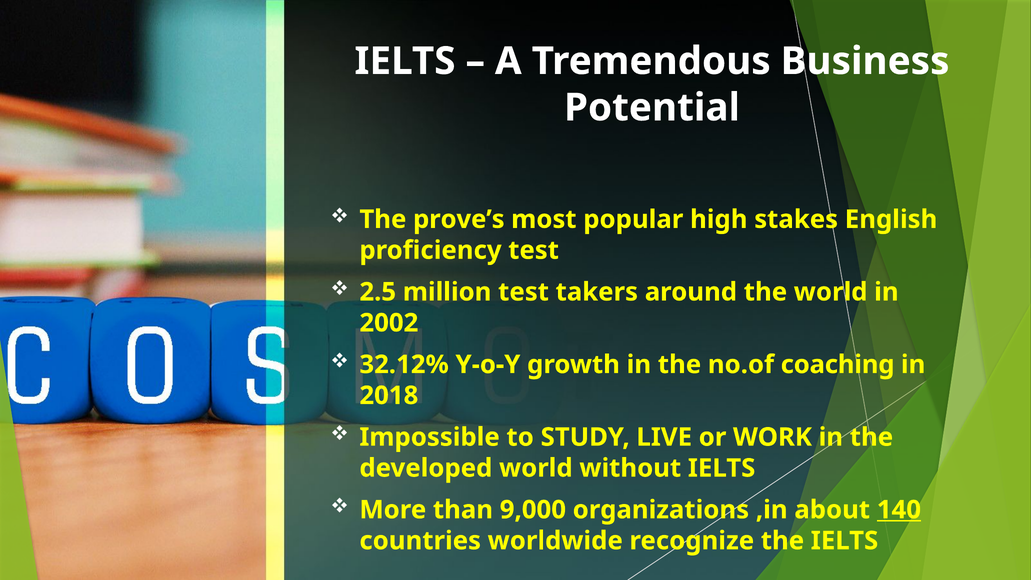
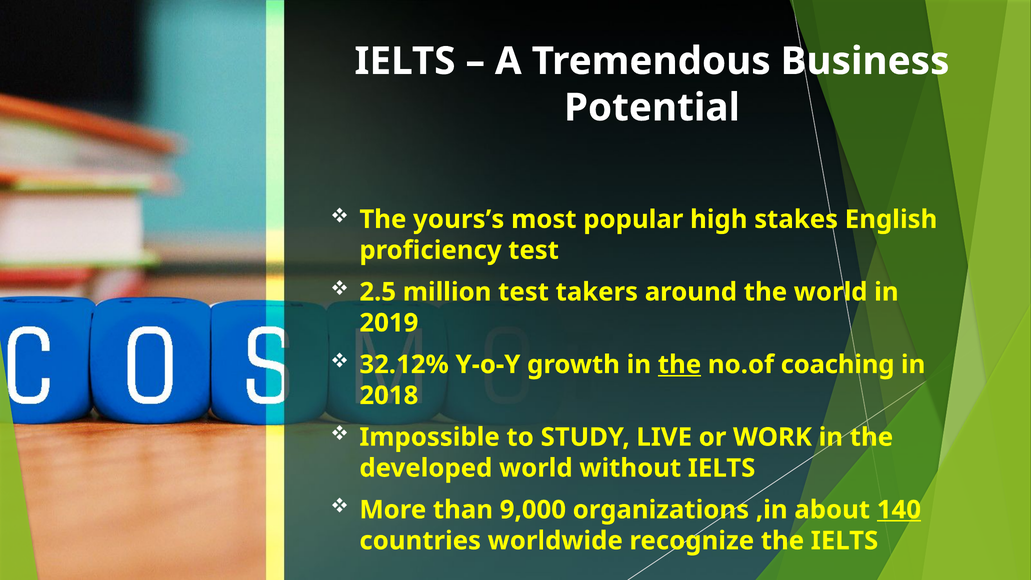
prove’s: prove’s -> yours’s (459, 219)
2002: 2002 -> 2019 (389, 323)
the underline: none -> present (679, 365)
